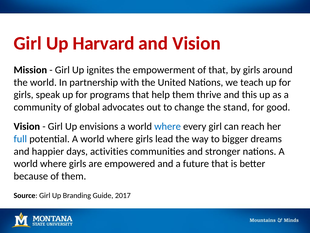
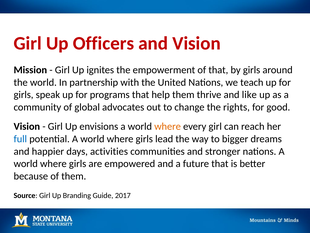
Harvard: Harvard -> Officers (103, 43)
this: this -> like (249, 95)
stand: stand -> rights (237, 107)
where colour: blue -> orange (168, 126)
